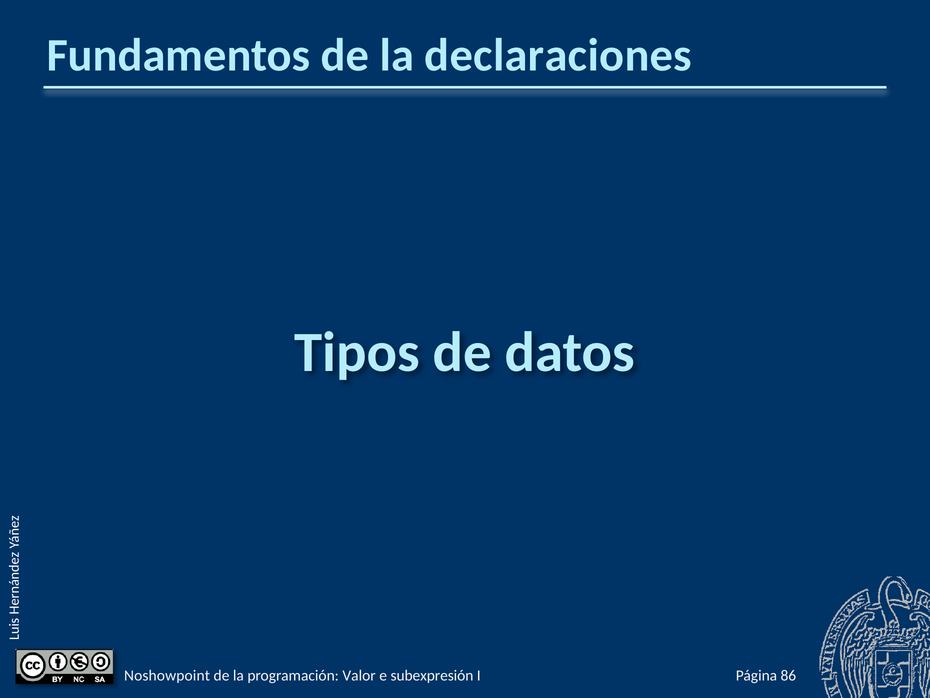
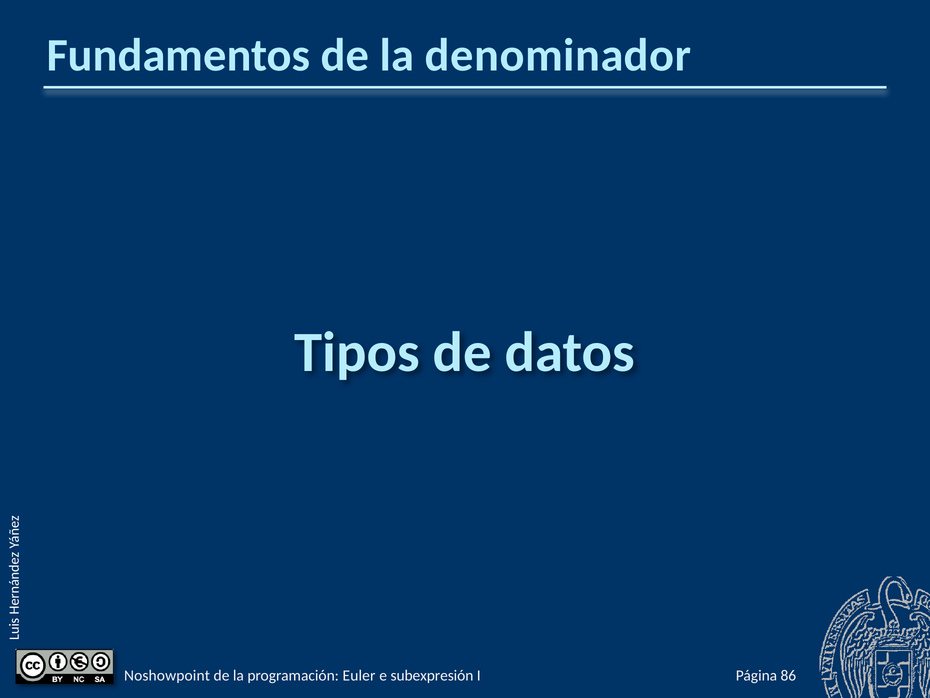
declaraciones: declaraciones -> denominador (558, 55)
Valor: Valor -> Euler (359, 675)
